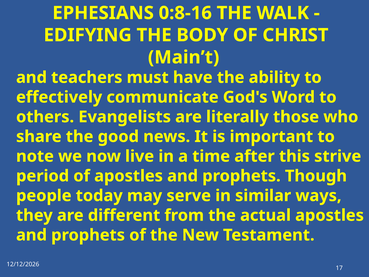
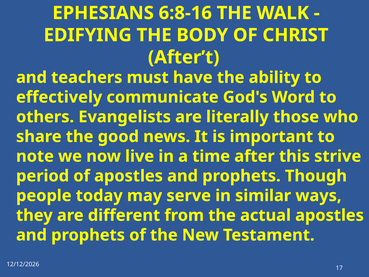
0:8-16: 0:8-16 -> 6:8-16 (185, 13)
Main’t: Main’t -> After’t (184, 57)
